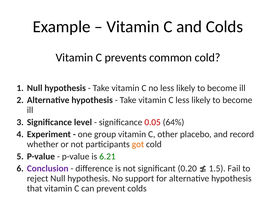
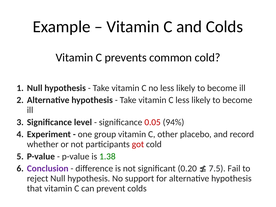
64%: 64% -> 94% (173, 122)
got colour: orange -> red (138, 144)
6.21: 6.21 -> 1.38 (107, 156)
1.5: 1.5 -> 7.5 (217, 169)
